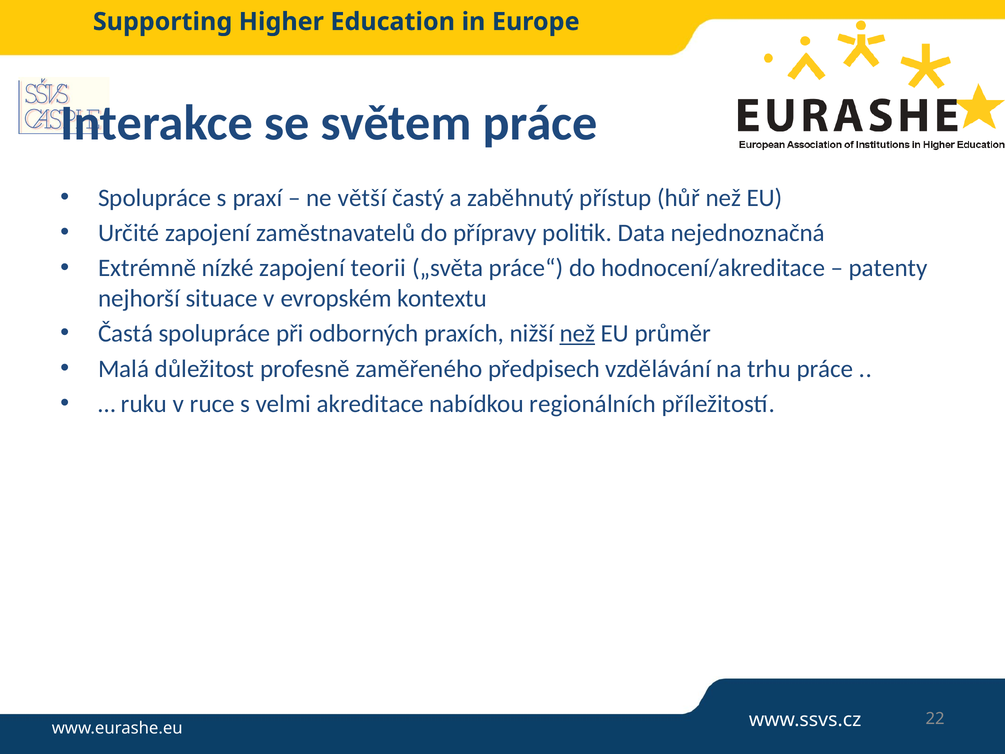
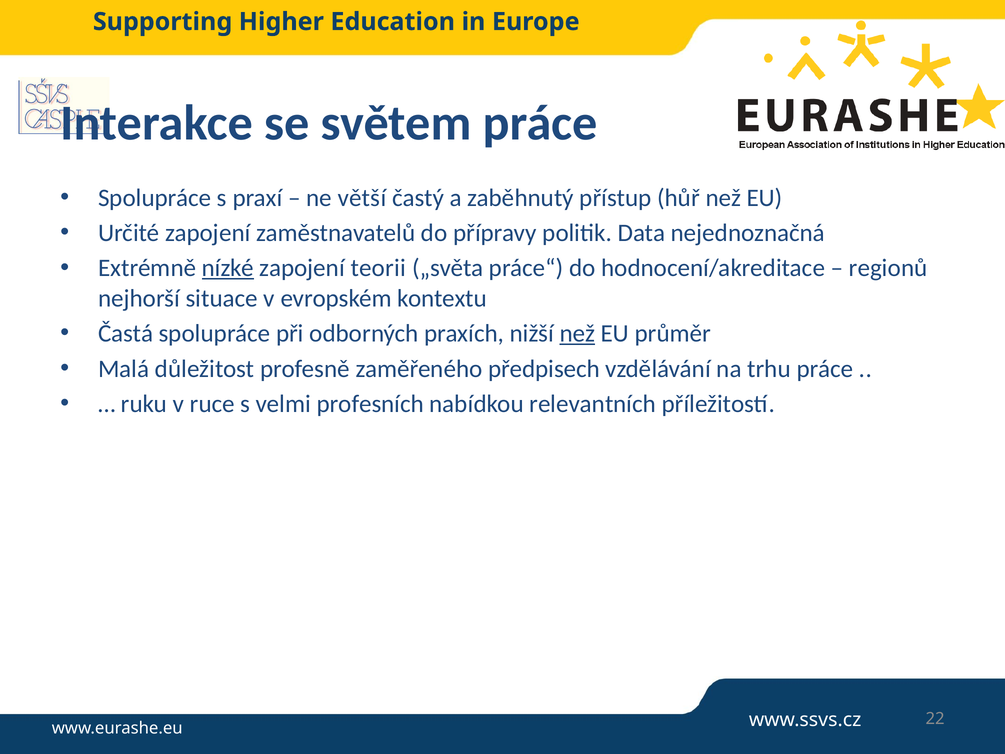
nízké underline: none -> present (228, 268)
patenty: patenty -> regionů (888, 268)
akreditace: akreditace -> profesních (370, 404)
regionálních: regionálních -> relevantních (593, 404)
